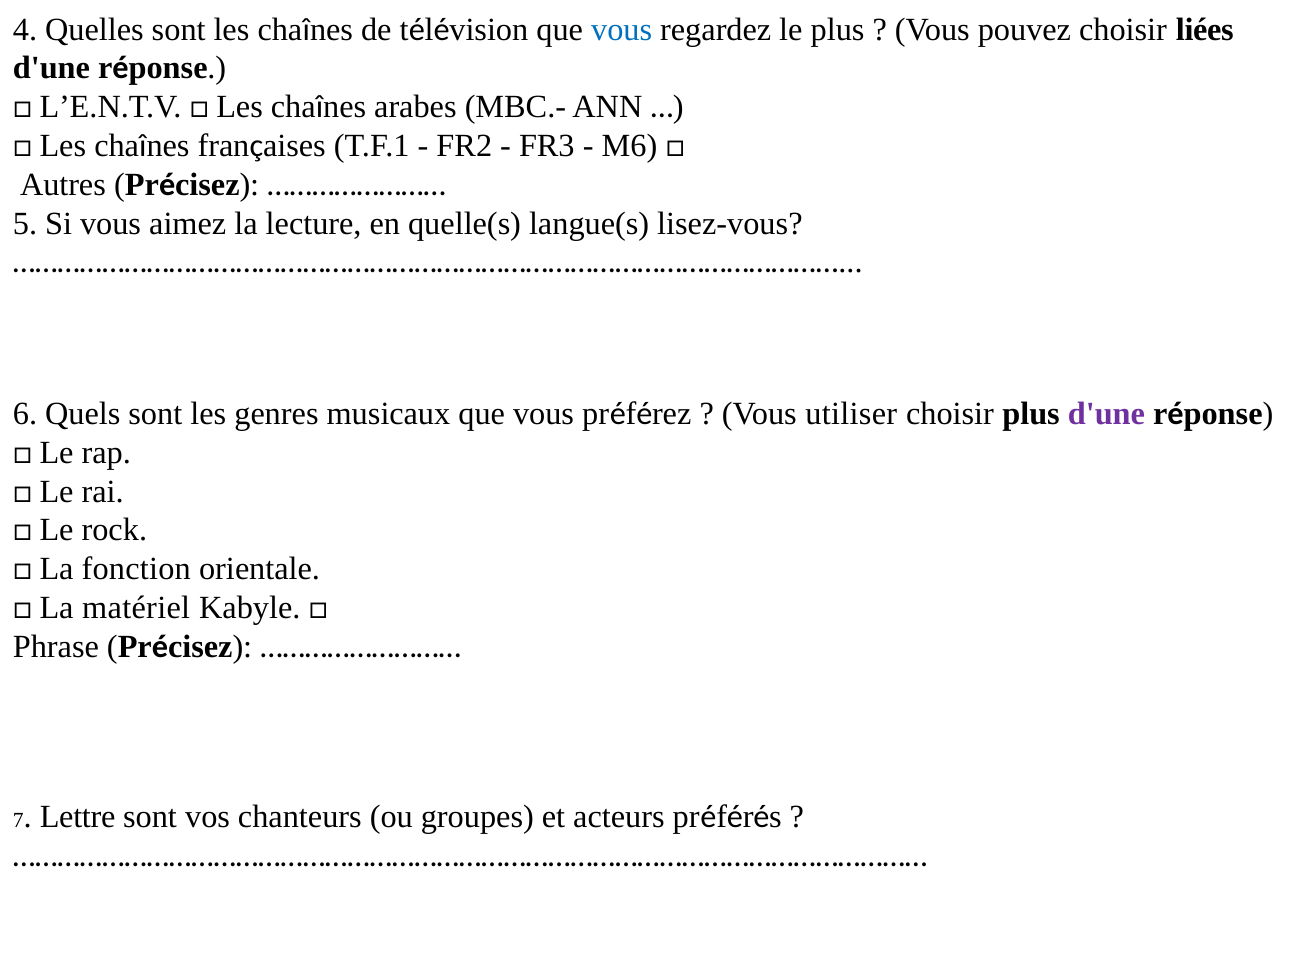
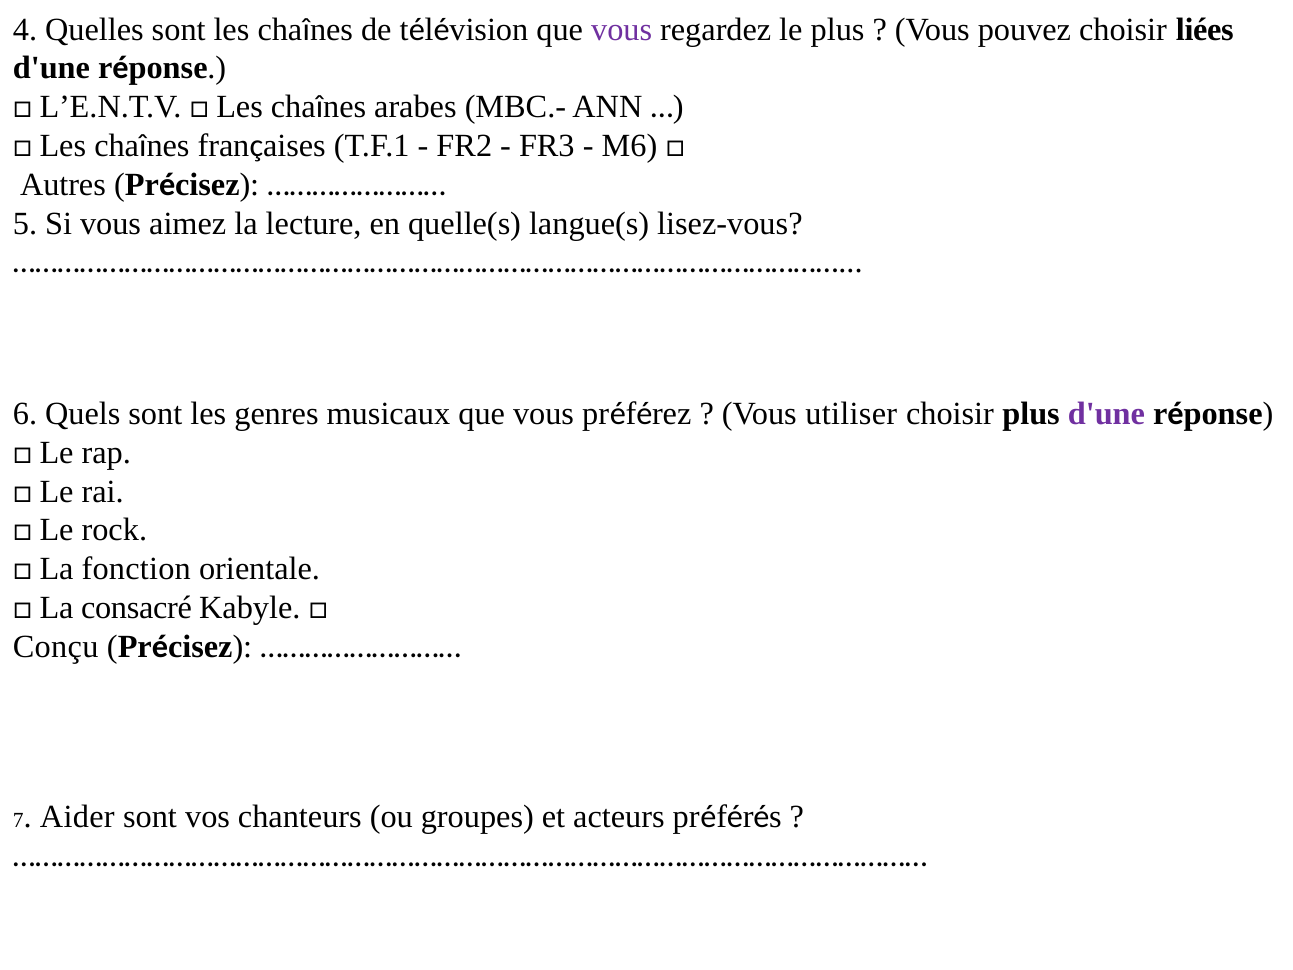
vous colour: blue -> purple (622, 29)
matériel: matériel -> consacré (136, 608)
Phrase: Phrase -> Conçu (56, 646)
Lettre: Lettre -> Aider (77, 817)
